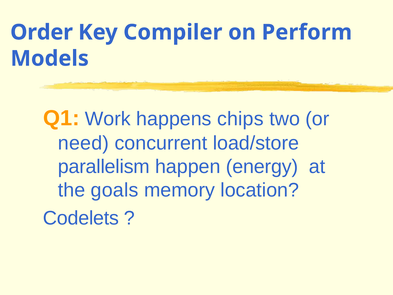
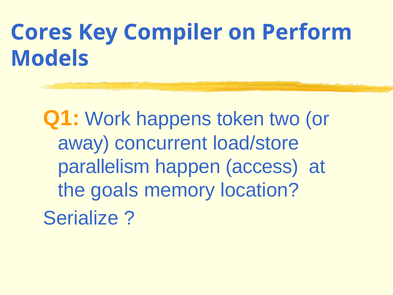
Order: Order -> Cores (41, 32)
chips: chips -> token (241, 119)
need: need -> away (84, 143)
energy: energy -> access (262, 166)
Codelets: Codelets -> Serialize (81, 218)
